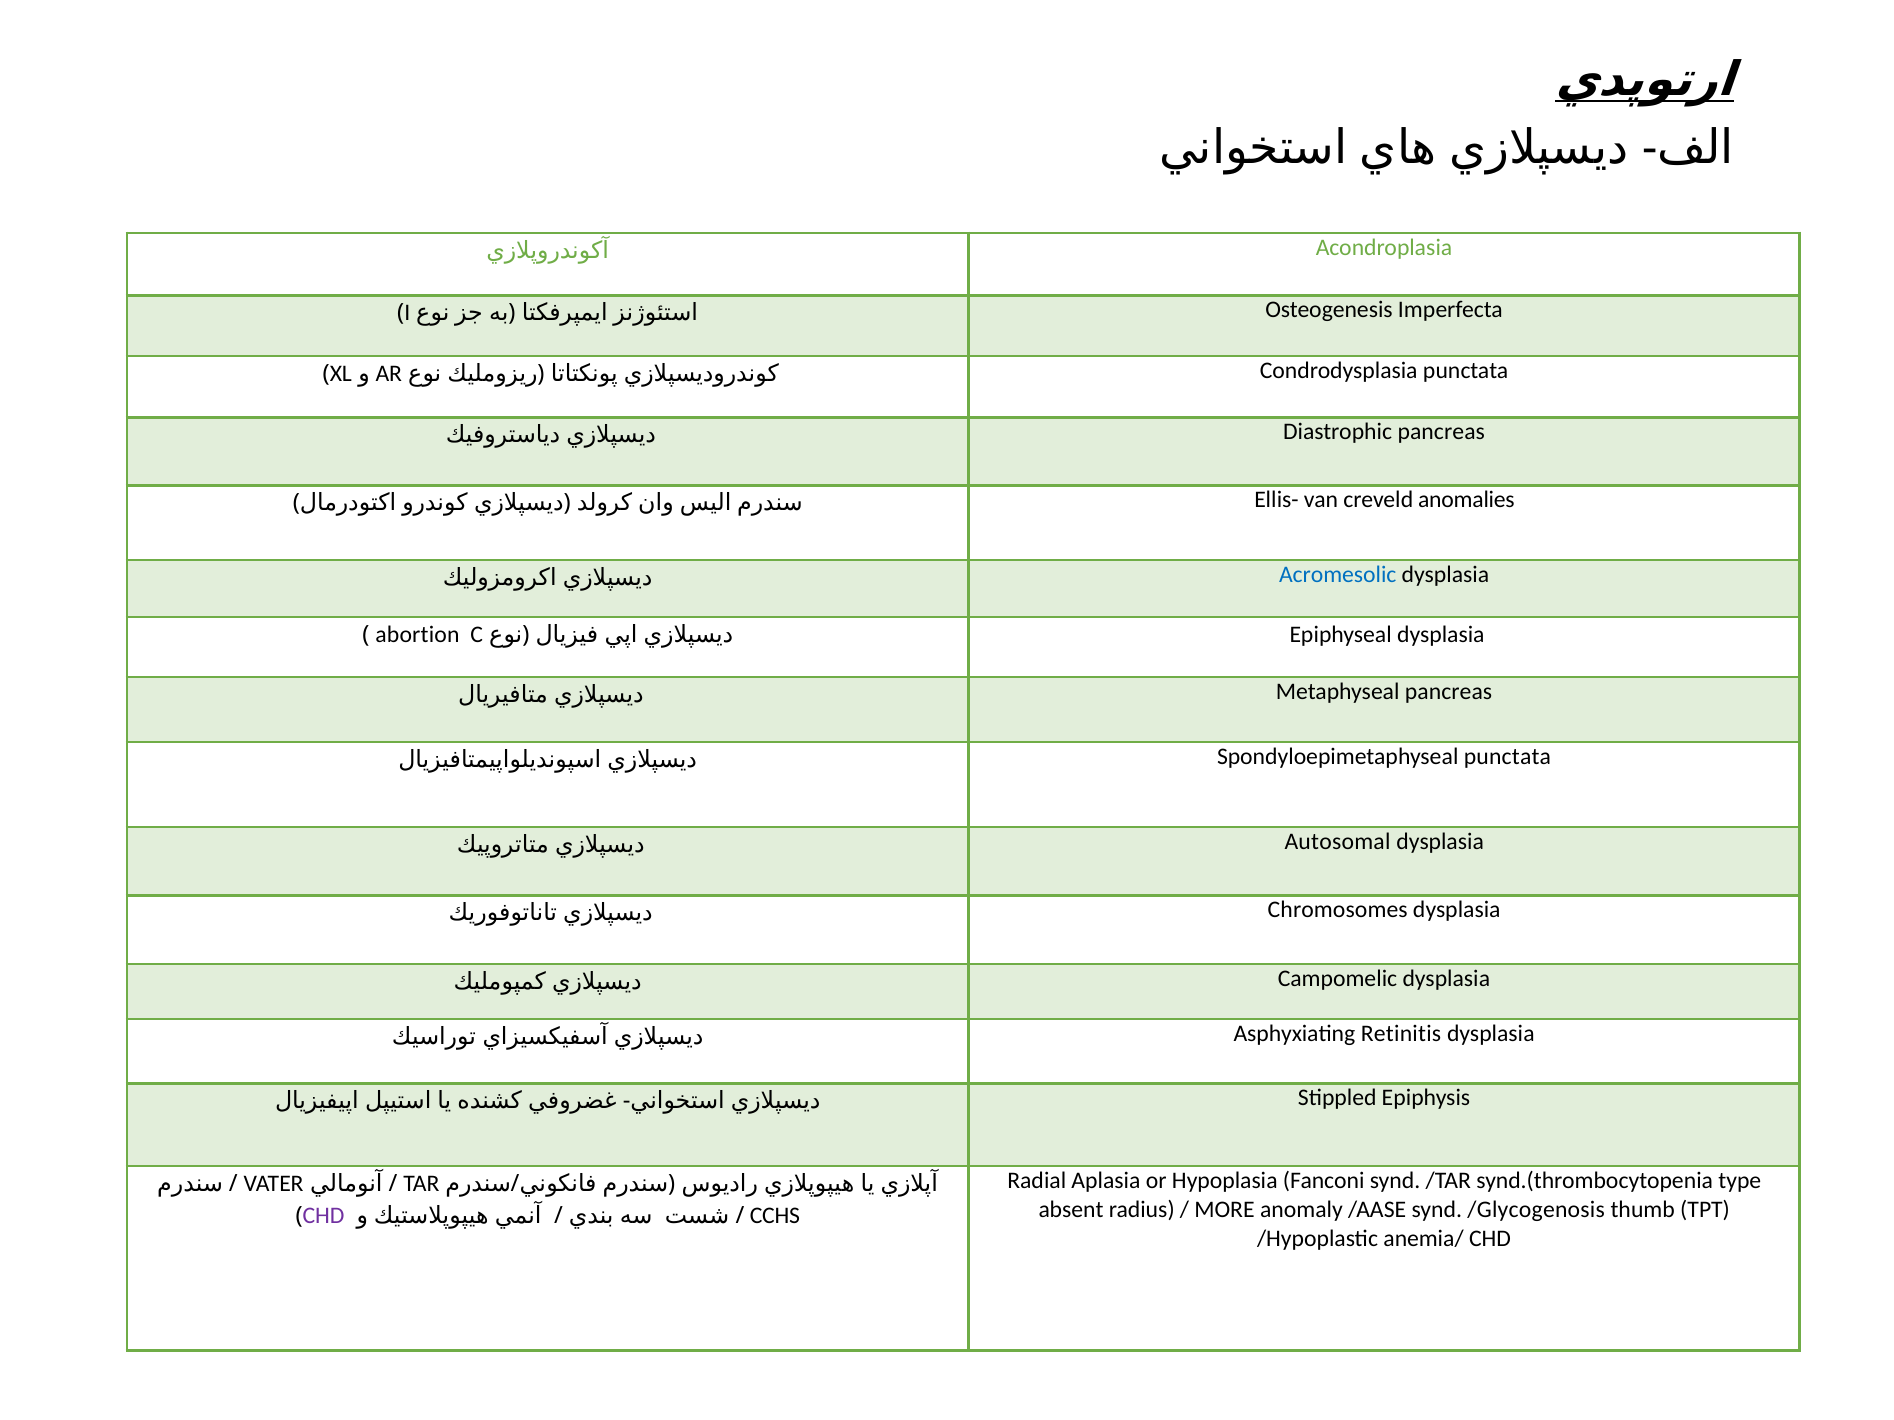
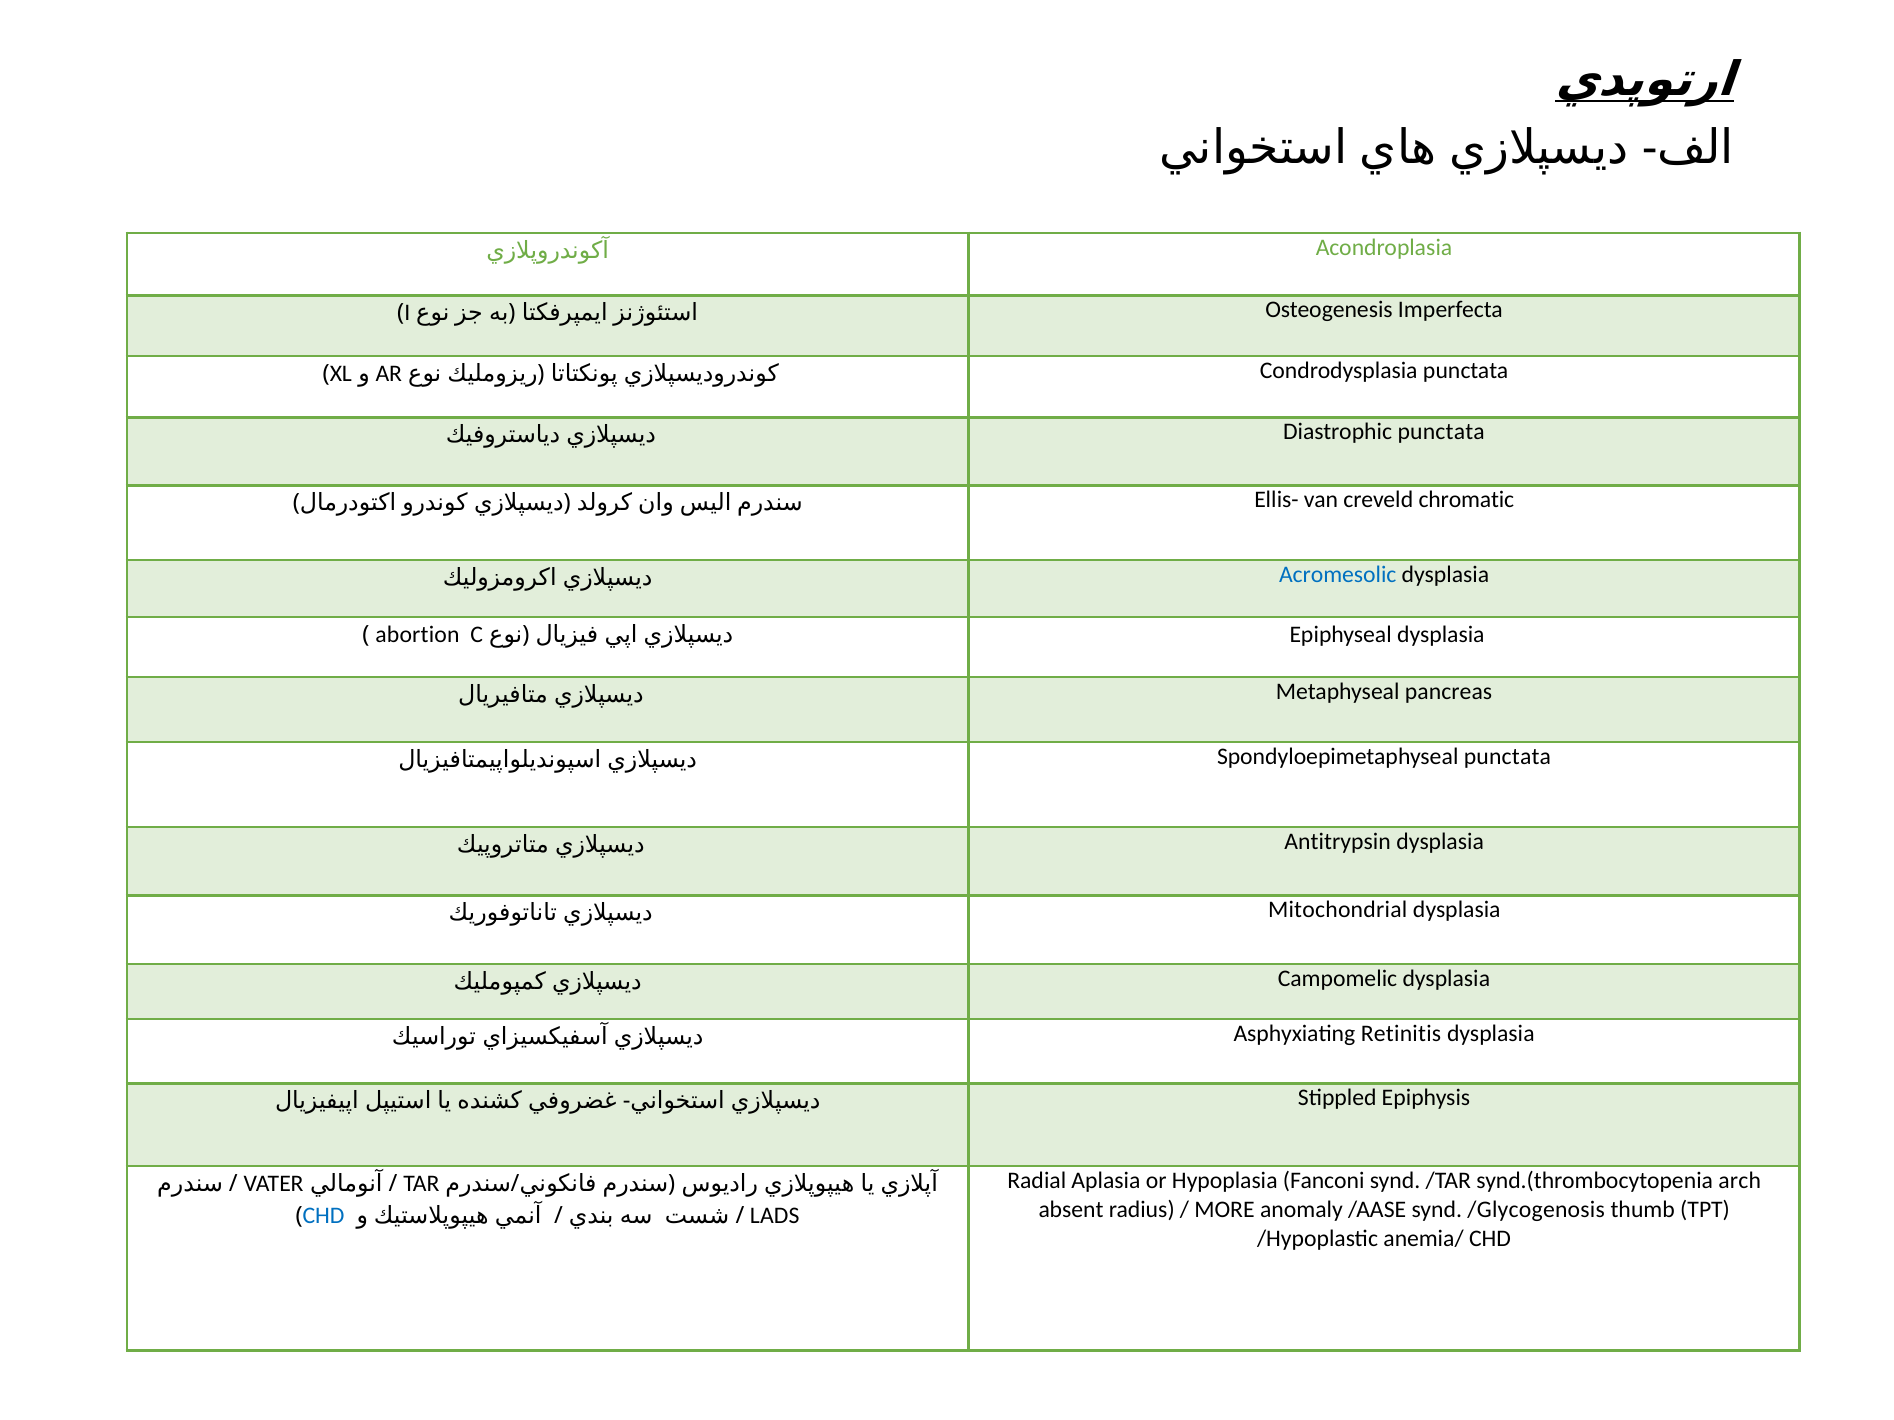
Diastrophic pancreas: pancreas -> punctata (1441, 432)
anomalies: anomalies -> chromatic (1466, 500)
Autosomal: Autosomal -> Antitrypsin (1338, 842)
Chromosomes: Chromosomes -> Mitochondrial (1338, 910)
type: type -> arch (1740, 1181)
CHD colour: purple -> blue (324, 1216)
CCHS: CCHS -> LADS (775, 1216)
